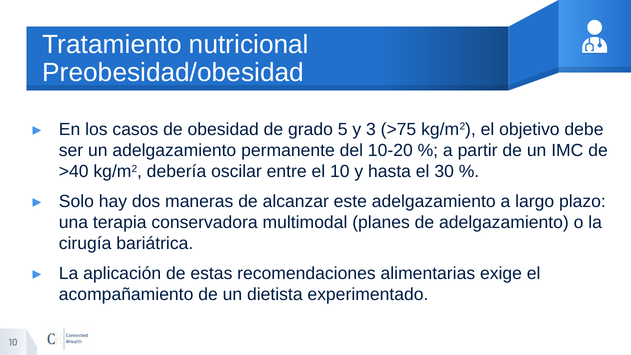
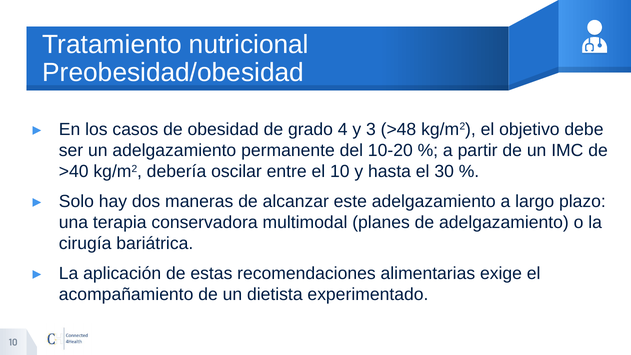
5: 5 -> 4 (343, 129)
>75: >75 -> >48 (398, 129)
